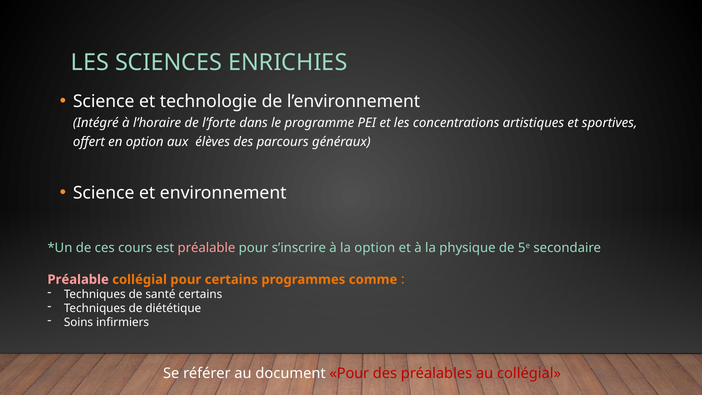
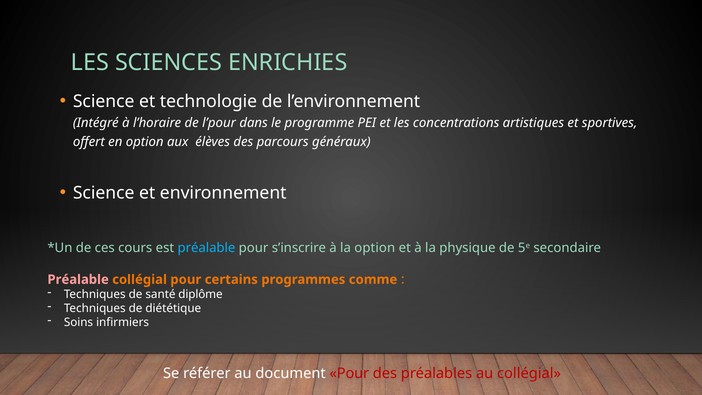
l’forte: l’forte -> l’pour (219, 123)
préalable colour: pink -> light blue (206, 248)
santé certains: certains -> diplôme (200, 294)
